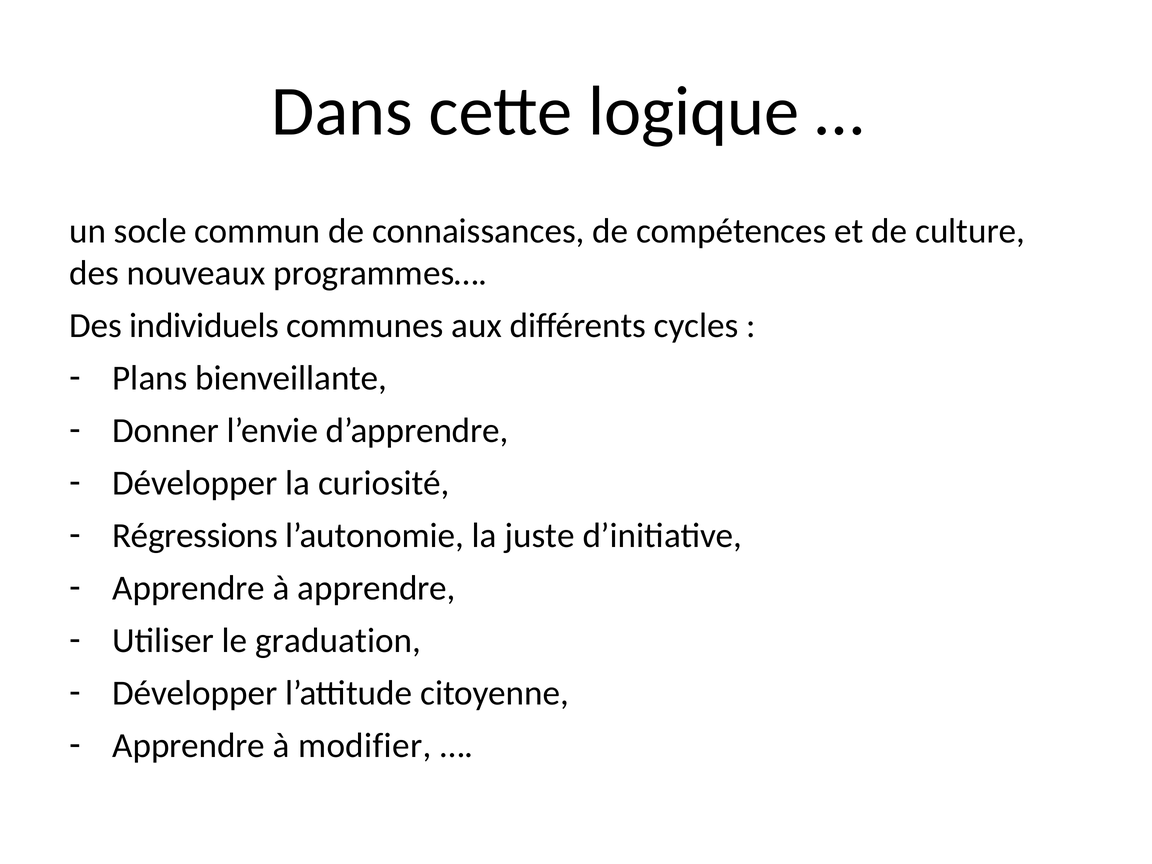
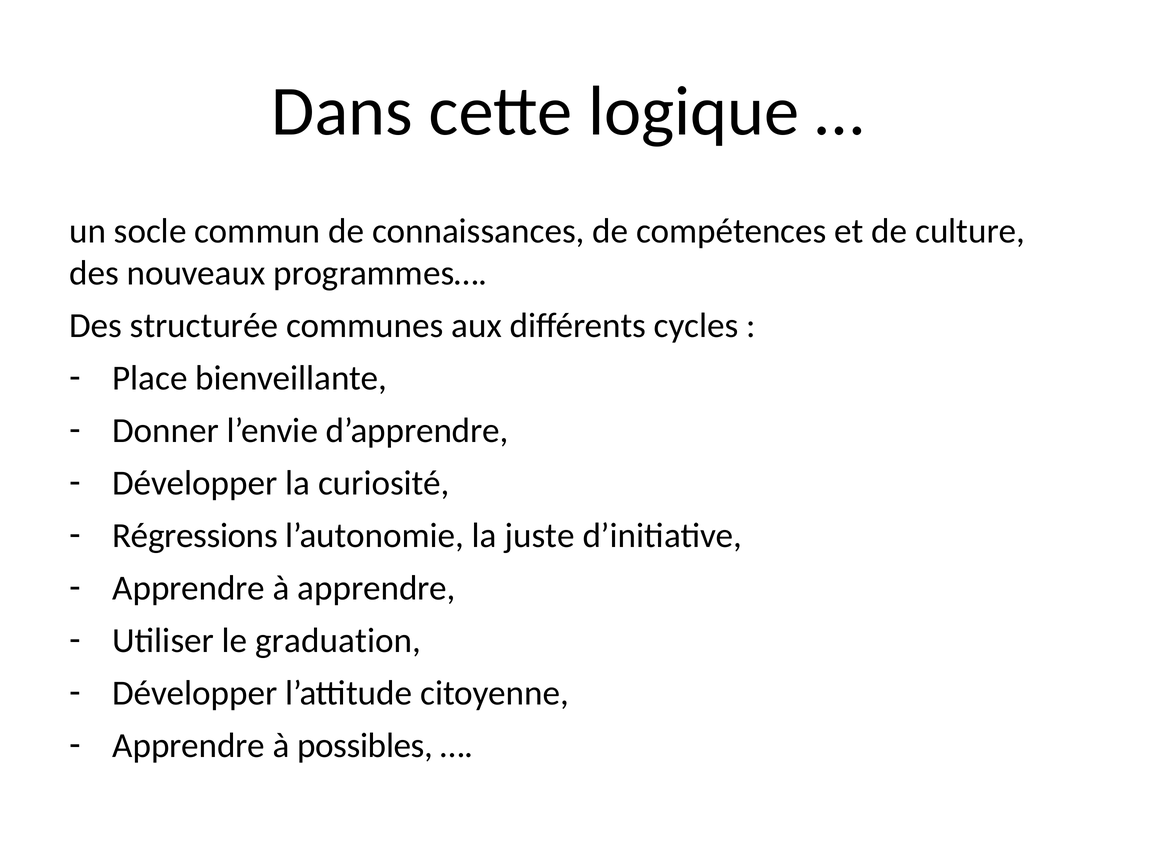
individuels: individuels -> structurée (204, 326)
Plans: Plans -> Place (150, 378)
modifier: modifier -> possibles (365, 745)
